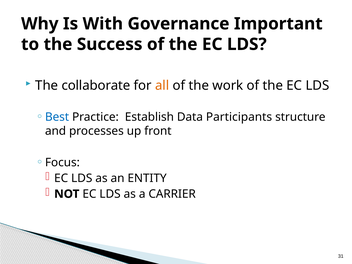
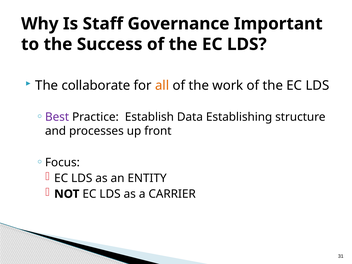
With: With -> Staff (103, 24)
Best colour: blue -> purple (57, 117)
Participants: Participants -> Establishing (239, 117)
